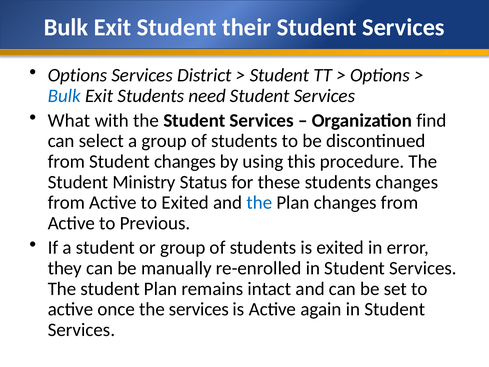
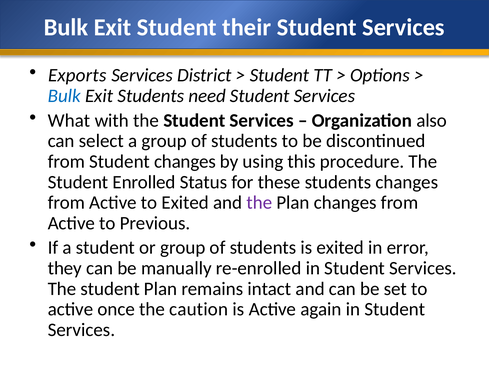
Options: Options -> Exports (77, 75)
find: find -> also (432, 120)
Ministry: Ministry -> Enrolled (144, 182)
the colour: blue -> purple (259, 202)
the services: services -> caution (199, 309)
